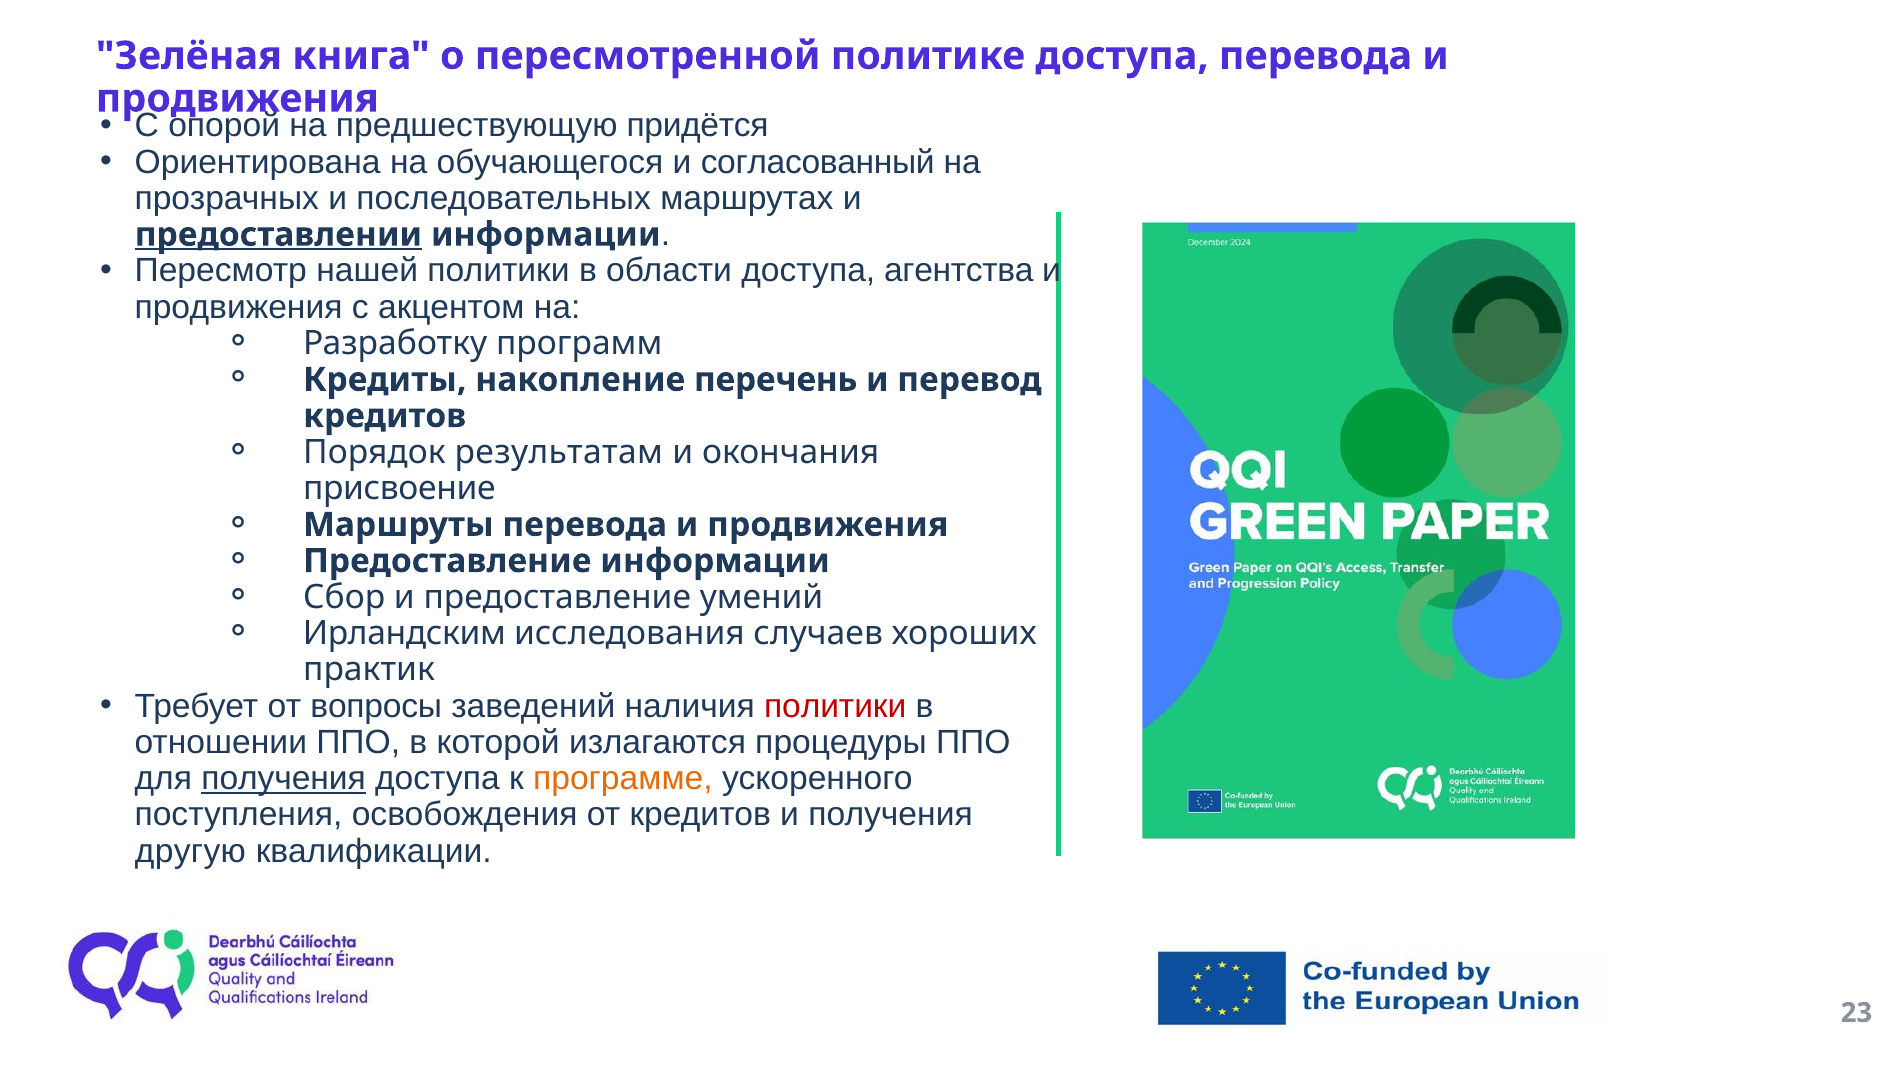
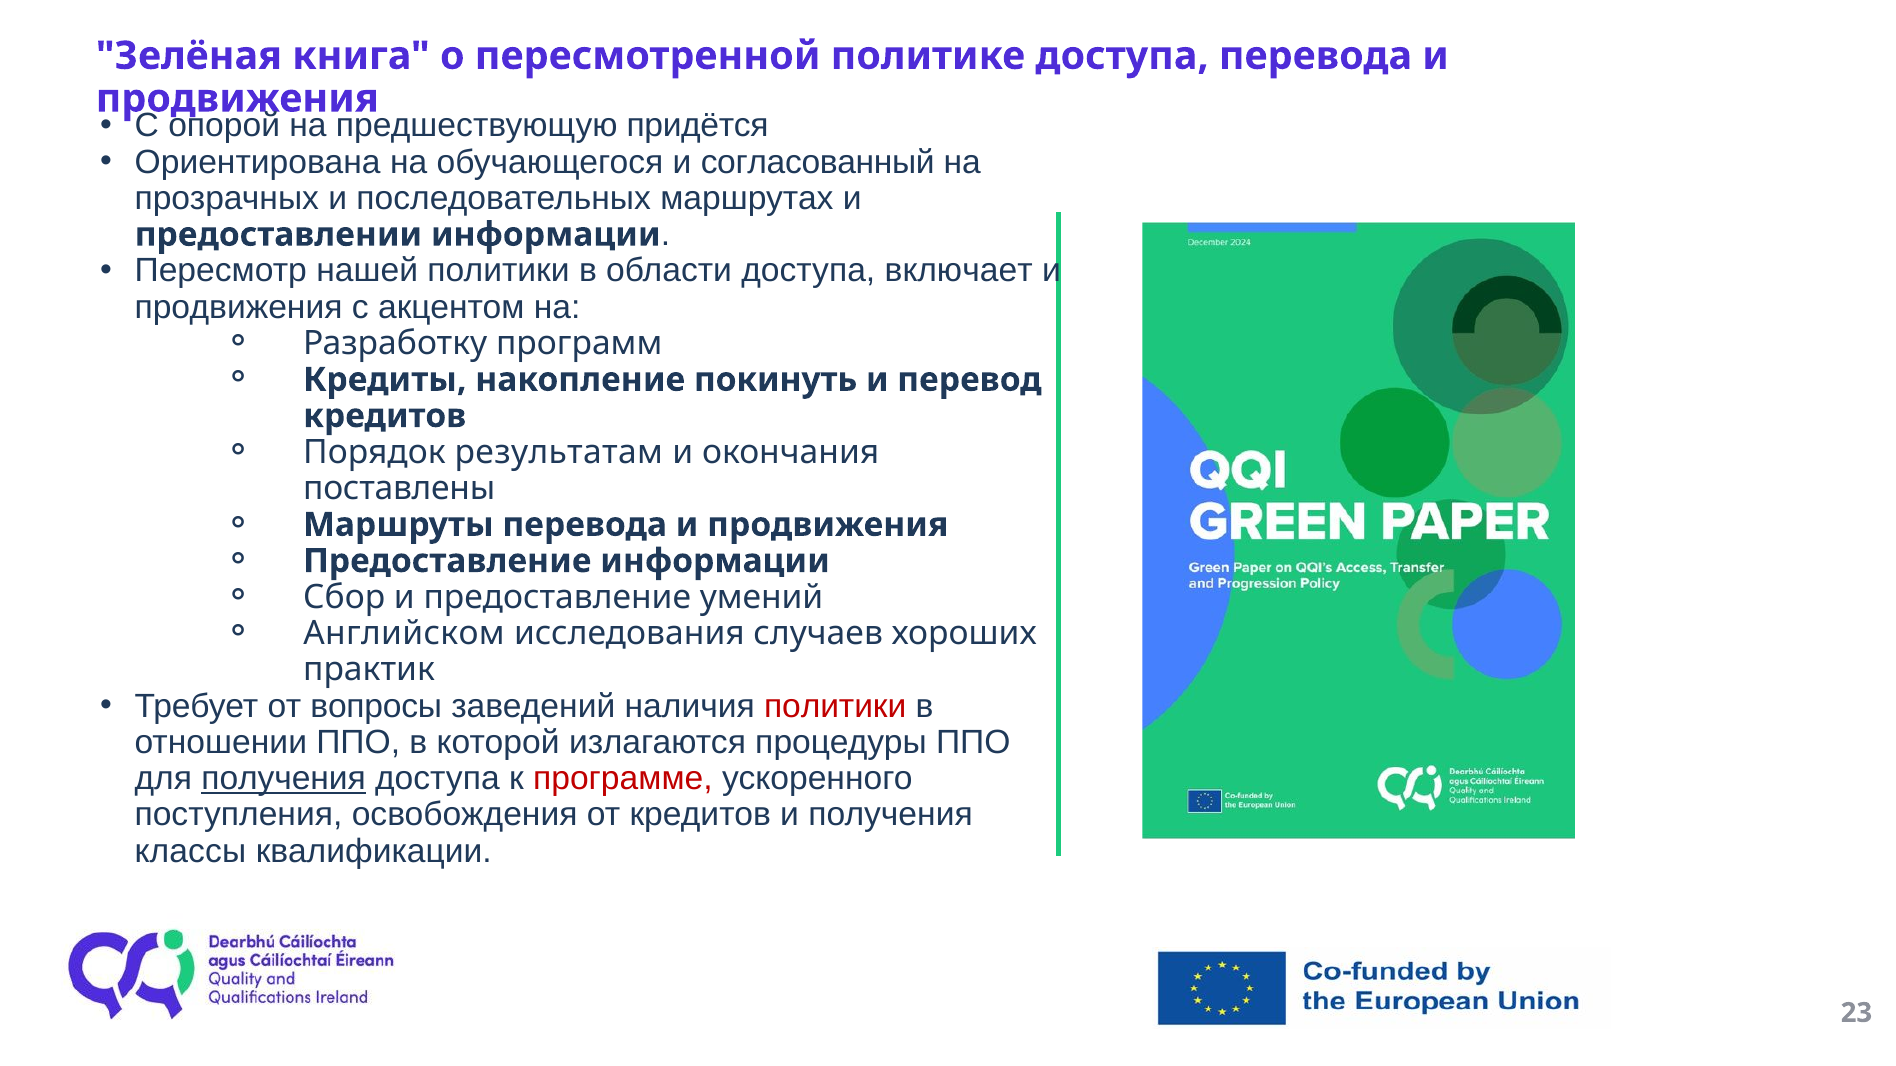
предоставлении underline: present -> none (278, 235)
агентства: агентства -> включает (959, 271)
перечень: перечень -> покинуть (776, 380)
присвоение: присвоение -> поставлены (399, 489)
Ирландским: Ирландским -> Английском (404, 634)
программе colour: orange -> red (623, 779)
другую: другую -> классы (190, 851)
